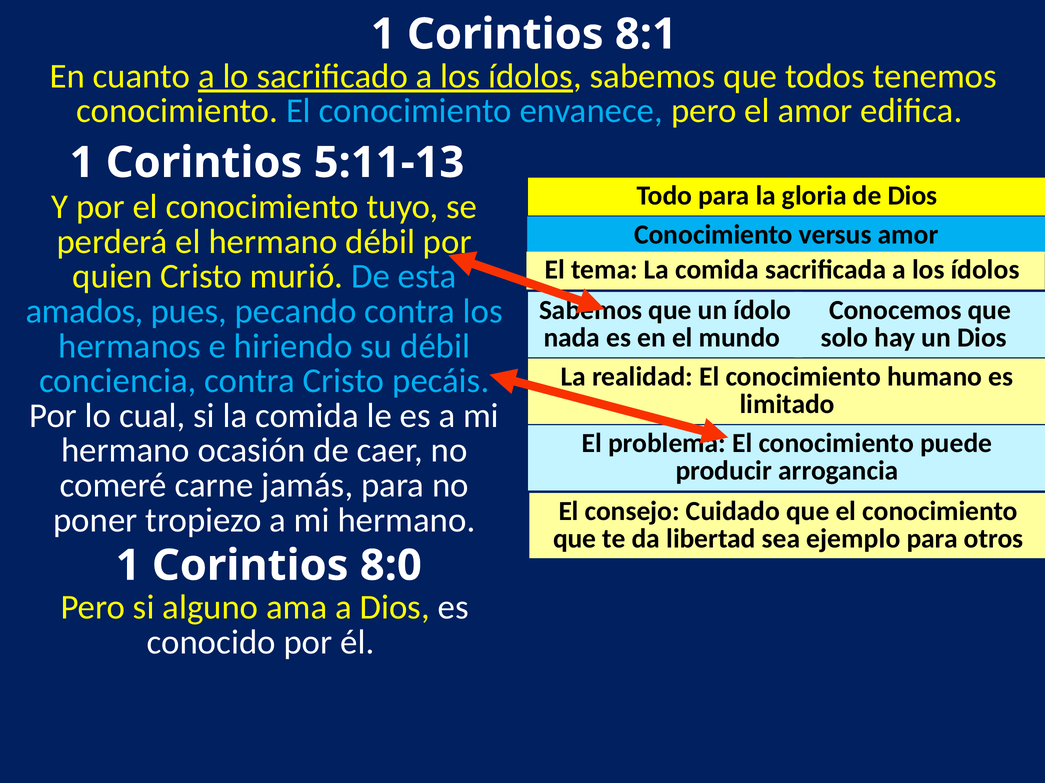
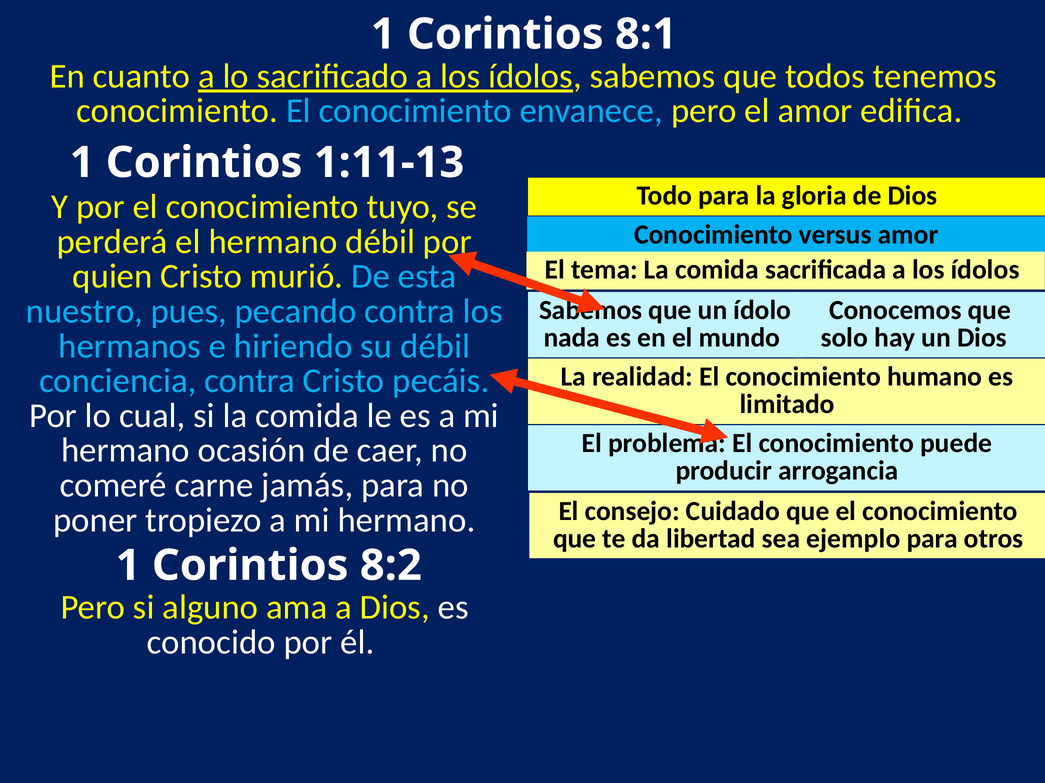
5:11-13: 5:11-13 -> 1:11-13 (389, 163)
amados: amados -> nuestro (84, 312)
8:0: 8:0 -> 8:2 (391, 566)
